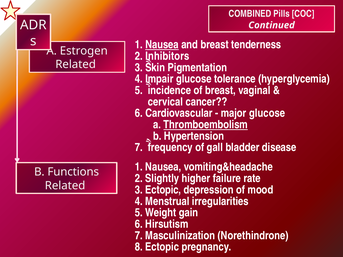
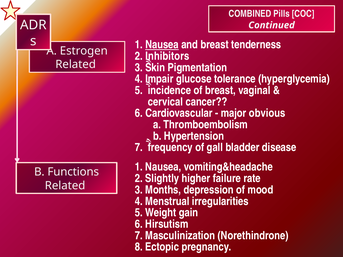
major glucose: glucose -> obvious (267, 113)
Thromboembolism underline: present -> none (206, 125)
3 Ectopic: Ectopic -> Months (163, 190)
